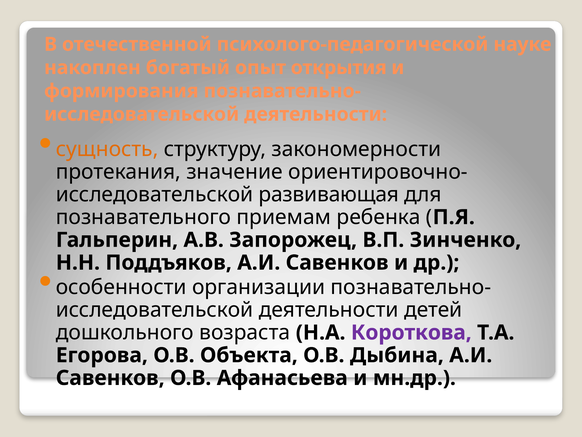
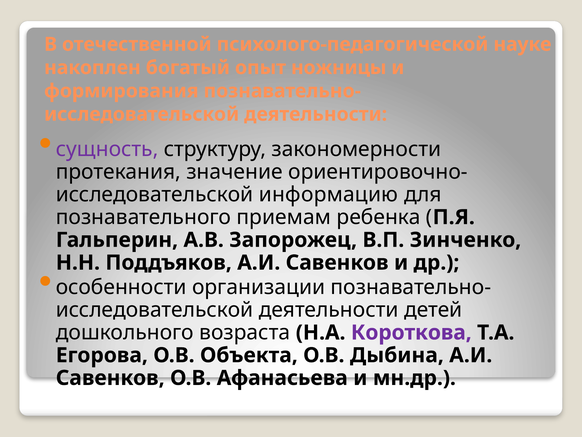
открытия: открытия -> ножницы (339, 68)
сущность colour: orange -> purple (107, 149)
развивающая: развивающая -> информацию (329, 194)
